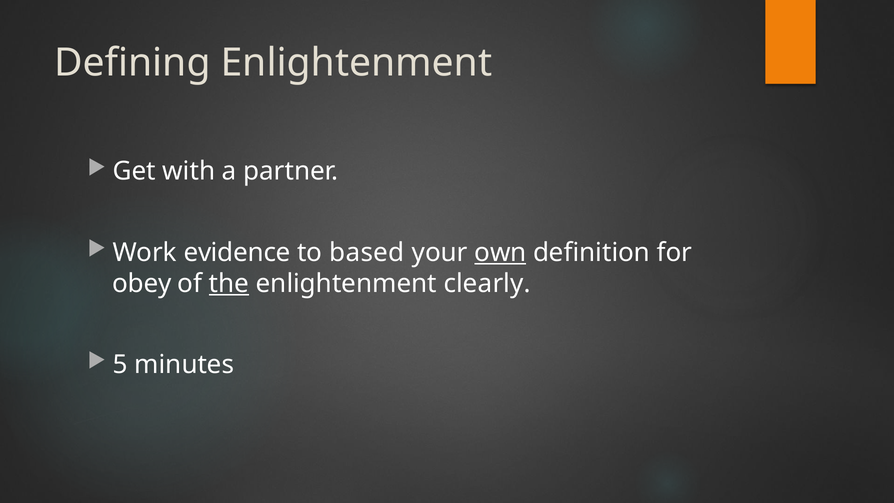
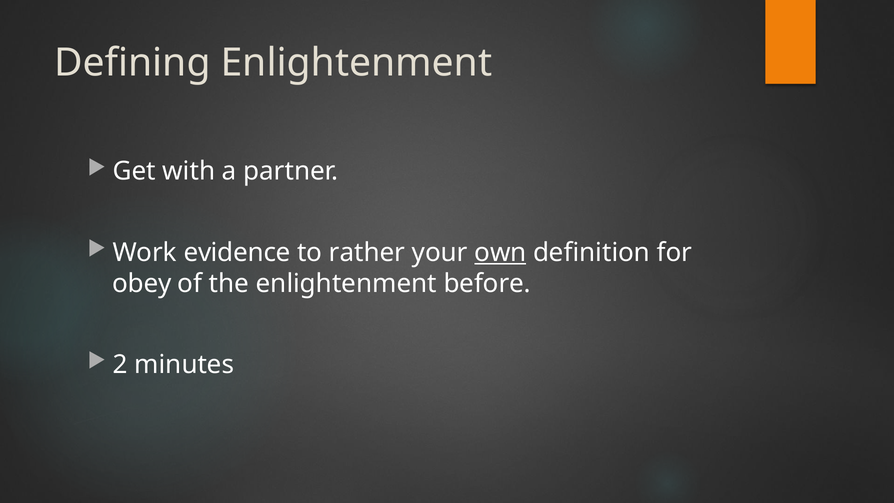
based: based -> rather (367, 252)
the underline: present -> none (229, 284)
clearly: clearly -> before (487, 284)
5: 5 -> 2 (120, 365)
